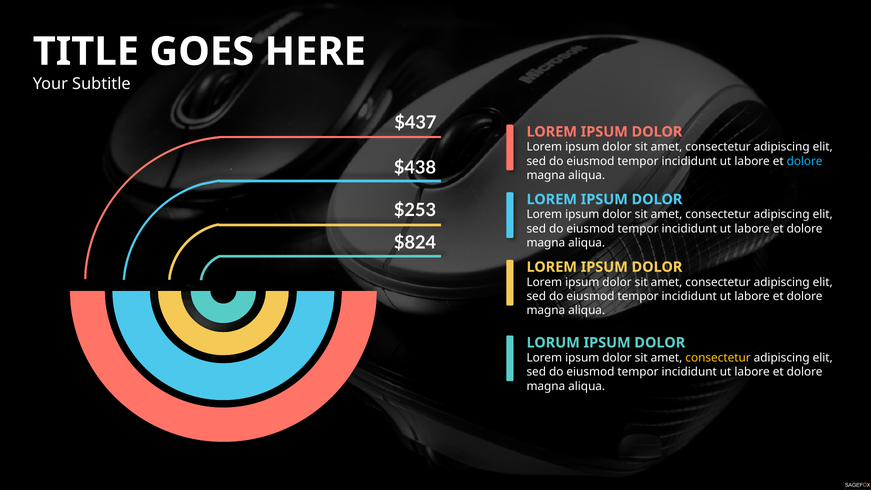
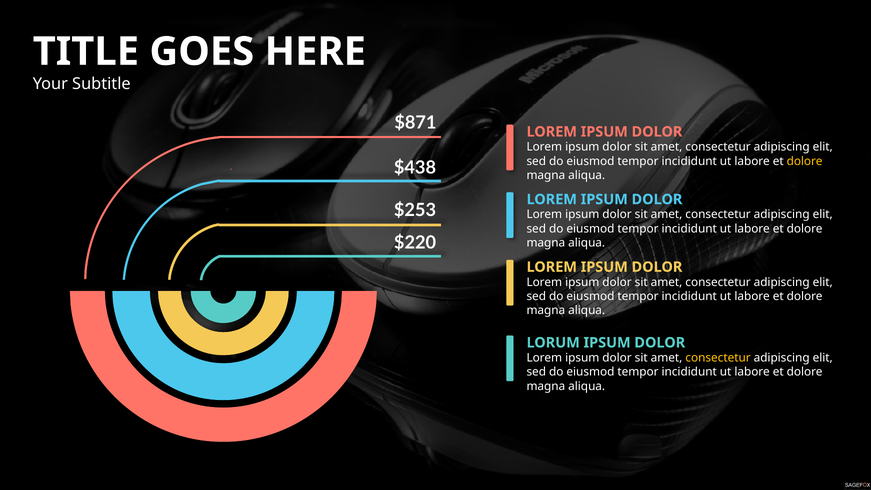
$437: $437 -> $871 (415, 123)
dolore colour: light blue -> yellow (805, 161)
$824: $824 -> $220 (415, 243)
